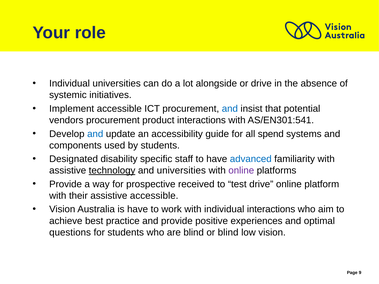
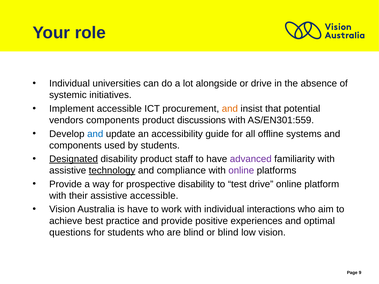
and colour: blue -> orange (230, 109)
vendors procurement: procurement -> components (113, 120)
product interactions: interactions -> discussions (201, 120)
AS/EN301:541: AS/EN301:541 -> AS/EN301:559 (281, 120)
spend: spend -> offline (271, 134)
Designated underline: none -> present (74, 159)
disability specific: specific -> product (156, 159)
advanced colour: blue -> purple (251, 159)
and universities: universities -> compliance (181, 171)
prospective received: received -> disability (196, 184)
